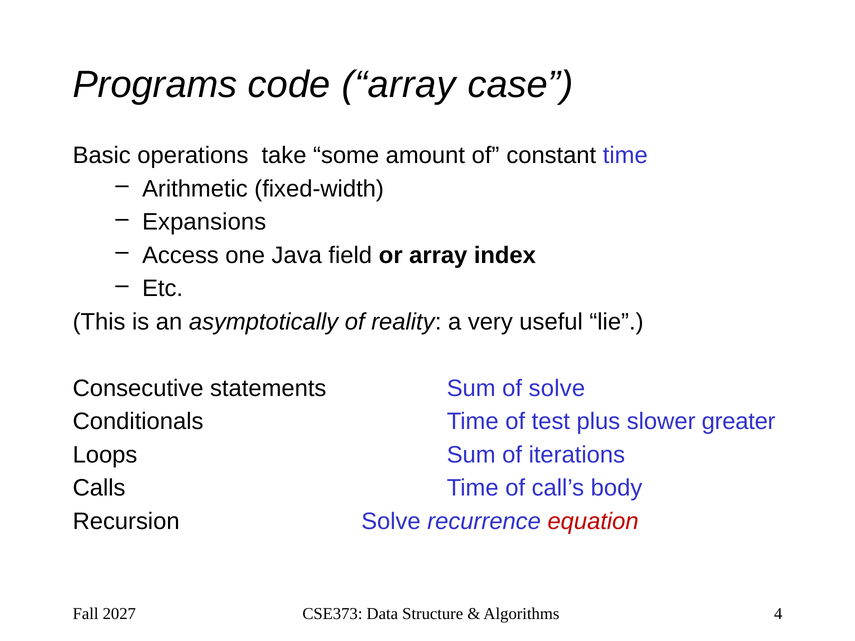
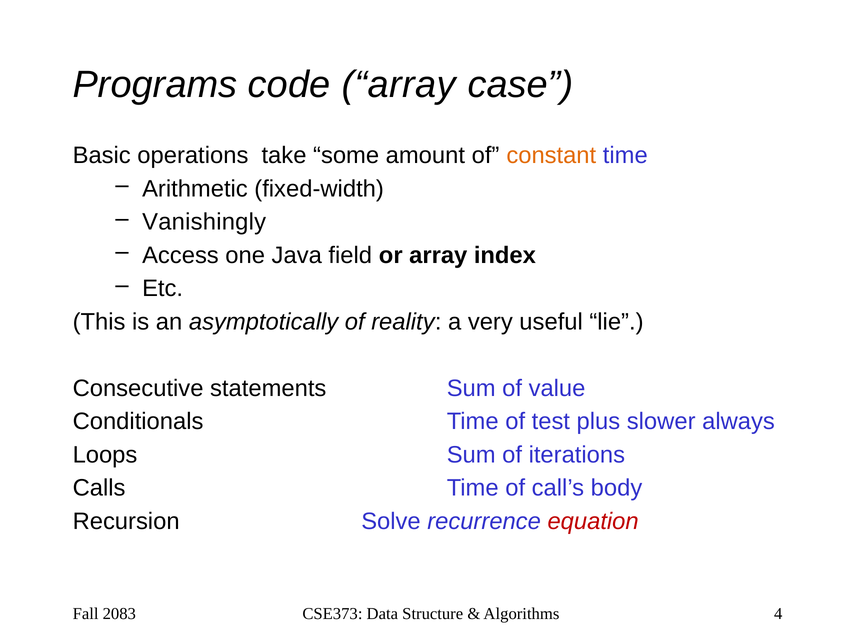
constant colour: black -> orange (551, 156)
Expansions: Expansions -> Vanishingly (204, 222)
of solve: solve -> value (557, 388)
greater: greater -> always (738, 422)
2027: 2027 -> 2083 (119, 614)
